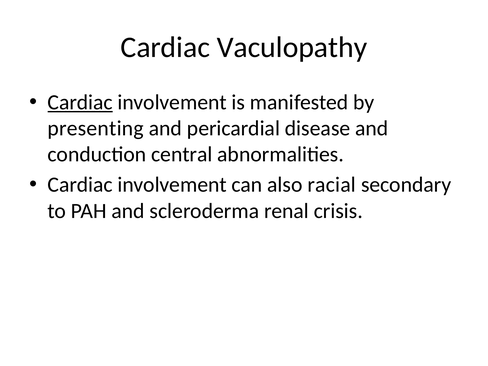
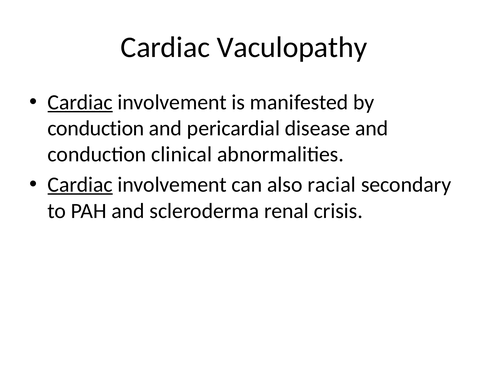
presenting: presenting -> conduction (96, 128)
central: central -> clinical (182, 154)
Cardiac underline: none -> present (80, 185)
